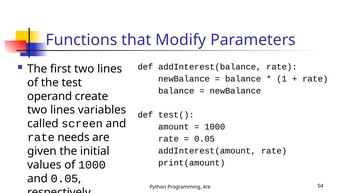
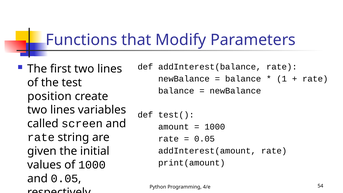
operand: operand -> position (49, 96)
needs: needs -> string (73, 137)
